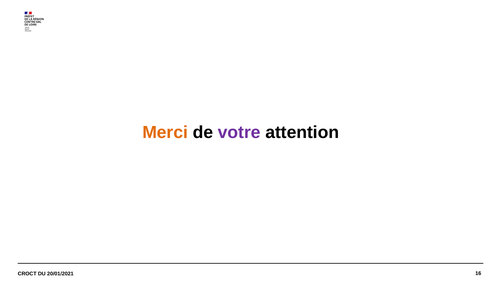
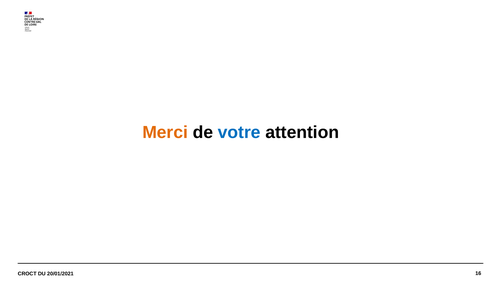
votre colour: purple -> blue (239, 132)
